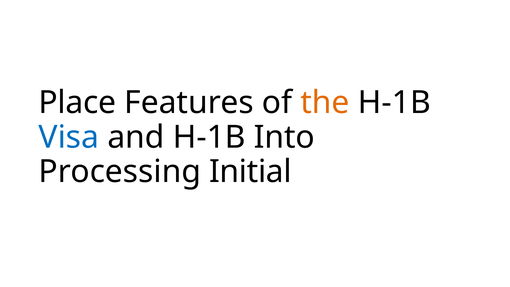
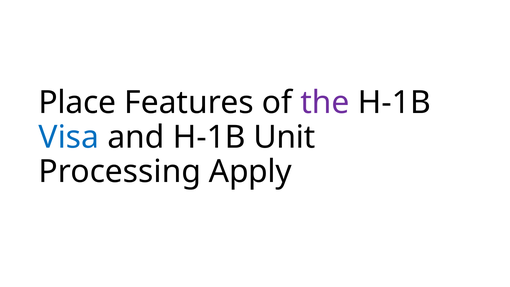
the colour: orange -> purple (325, 103)
Into: Into -> Unit (284, 137)
Initial: Initial -> Apply (250, 172)
